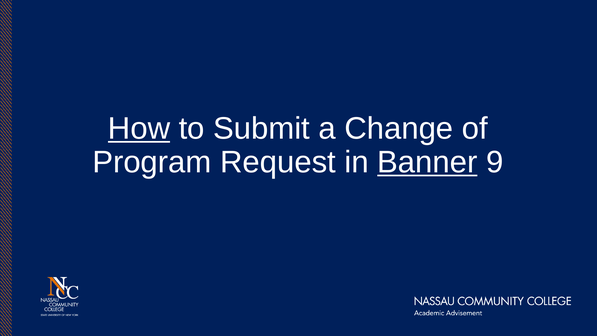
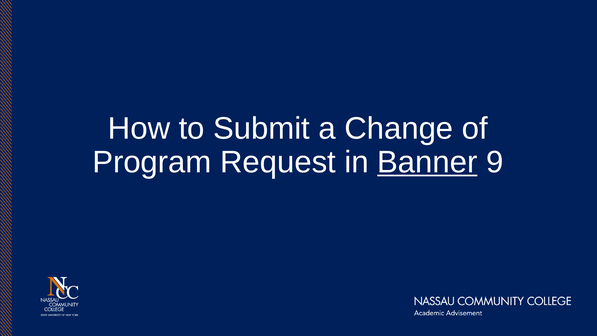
How underline: present -> none (139, 128)
